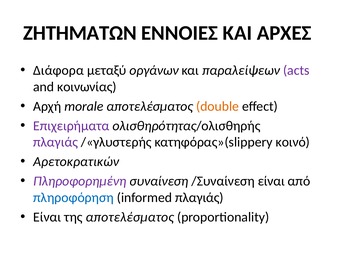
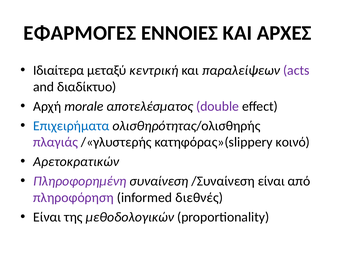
ΖΗΤΗΜΑΤΩΝ: ΖΗΤΗΜΑΤΩΝ -> ΕΦΑΡΜΟΓΕΣ (80, 33)
Διάφορα: Διάφορα -> Ιδιαίτερα (59, 70)
οργάνων: οργάνων -> κεντρική (154, 70)
κοινωνίας: κοινωνίας -> διαδίκτυο (87, 87)
double colour: orange -> purple (218, 106)
Επιχειρήματα colour: purple -> blue (71, 126)
πληροφόρηση colour: blue -> purple (73, 198)
informed πλαγιάς: πλαγιάς -> διεθνές (199, 198)
της αποτελέσματος: αποτελέσματος -> μεθοδολογικών (130, 217)
